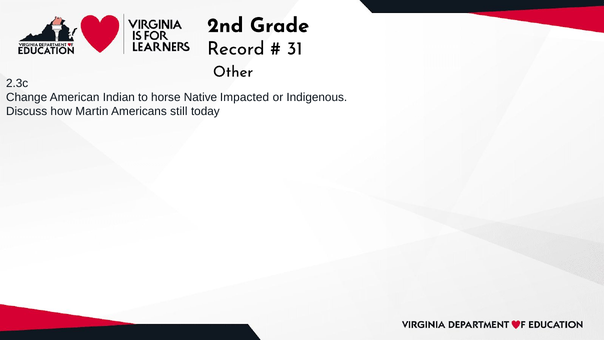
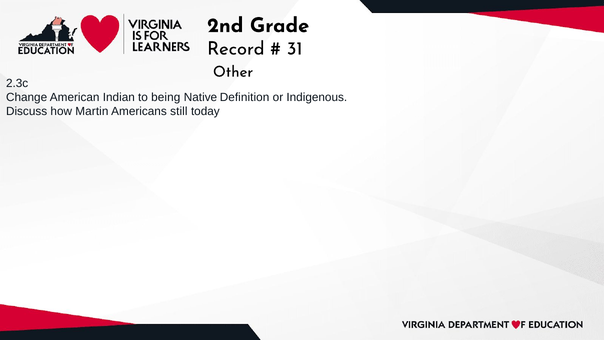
horse: horse -> being (166, 97)
Impacted: Impacted -> Definition (245, 97)
